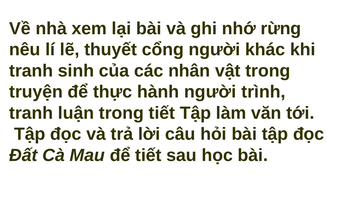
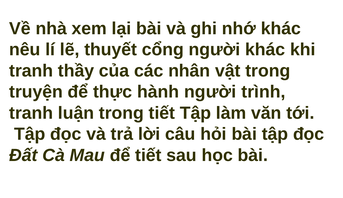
nhớ rừng: rừng -> khác (281, 28)
sinh: sinh -> thầy (76, 71)
